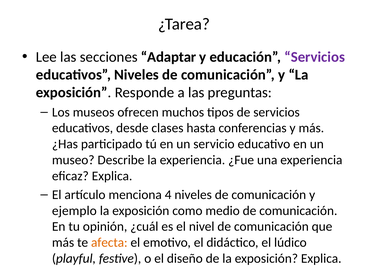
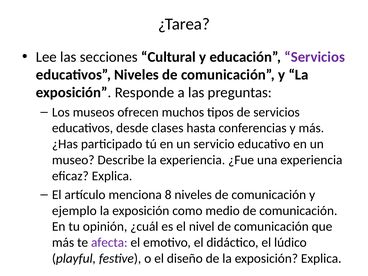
Adaptar: Adaptar -> Cultural (169, 57)
4: 4 -> 8 (168, 195)
afecta colour: orange -> purple (109, 243)
